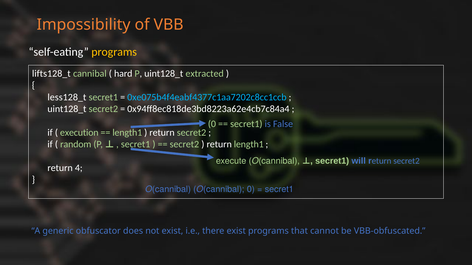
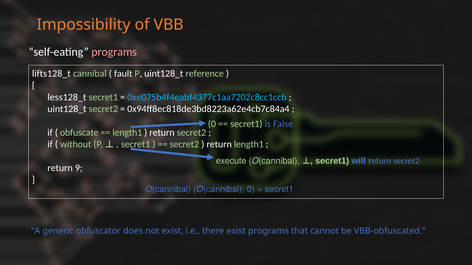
programs colour: yellow -> pink (114, 52)
hard: hard -> fault (123, 74)
extracted: extracted -> reference (205, 74)
execution: execution -> obfuscate (79, 133)
random: random -> without (76, 145)
4: 4 -> 9 (79, 168)
